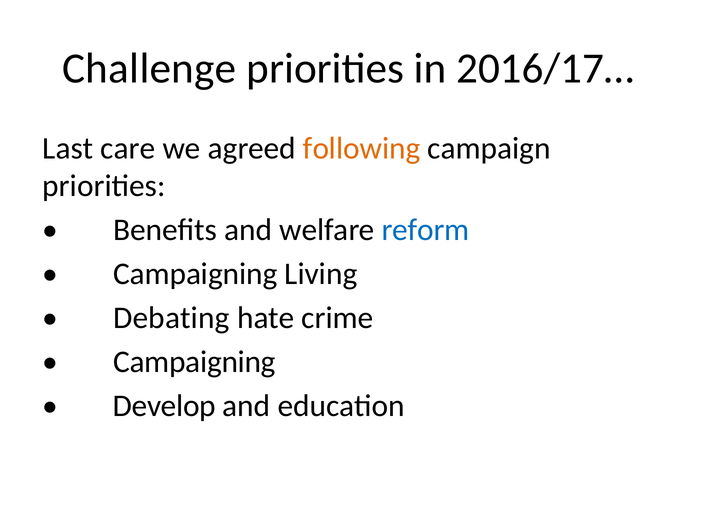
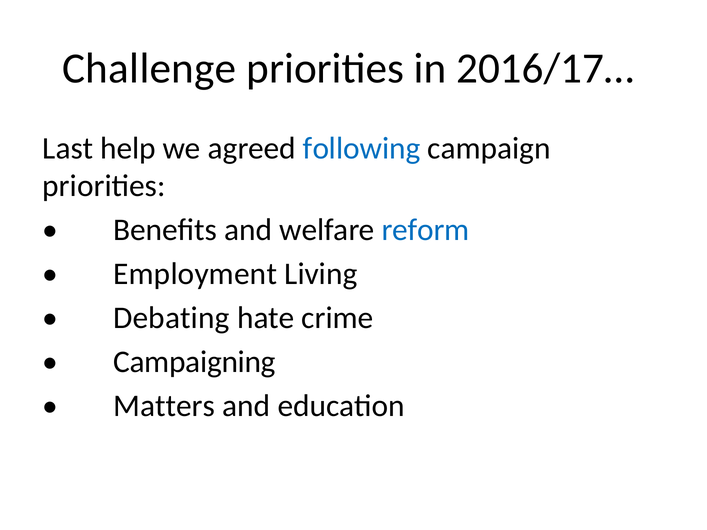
care: care -> help (128, 148)
following colour: orange -> blue (362, 148)
Campaigning: Campaigning -> Employment (195, 274)
Develop: Develop -> Matters (164, 406)
